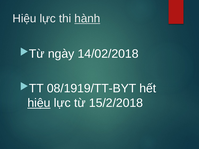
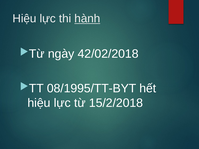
14/02/2018: 14/02/2018 -> 42/02/2018 (108, 54)
08/1919/TT-BYT: 08/1919/TT-BYT -> 08/1995/TT-BYT (92, 89)
hiệu underline: present -> none (39, 103)
